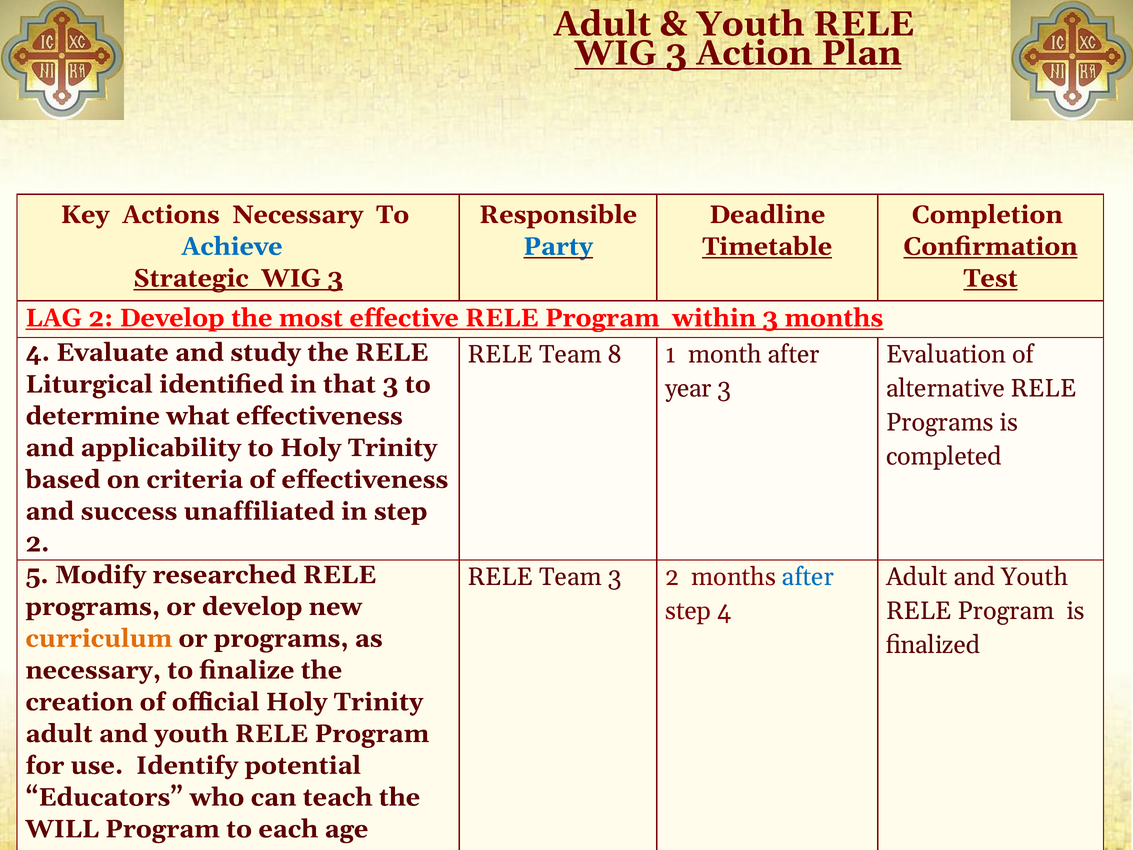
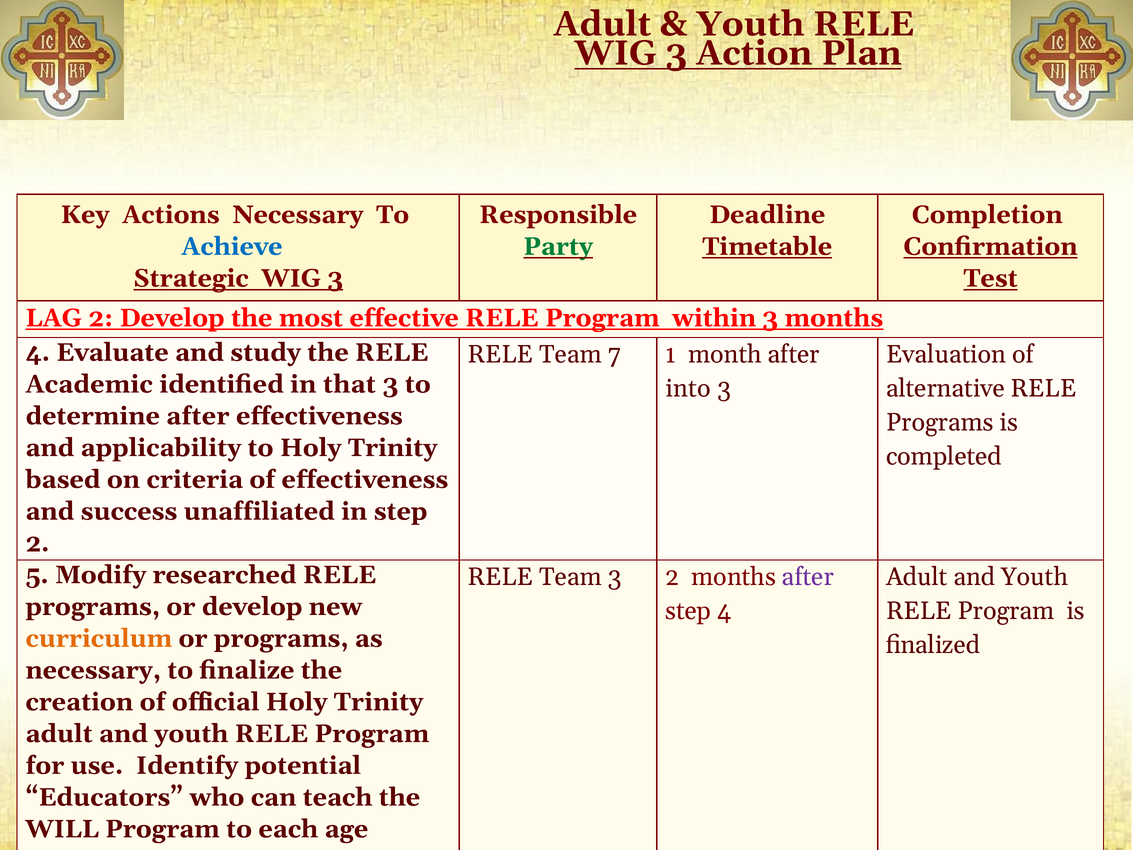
Party colour: blue -> green (558, 246)
8: 8 -> 7 (615, 355)
Liturgical: Liturgical -> Academic (89, 384)
year: year -> into (688, 389)
determine what: what -> after (198, 416)
after colour: blue -> purple (808, 577)
